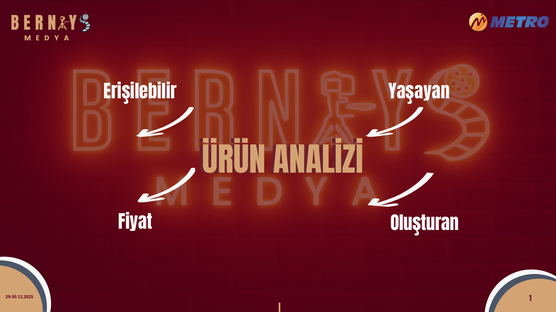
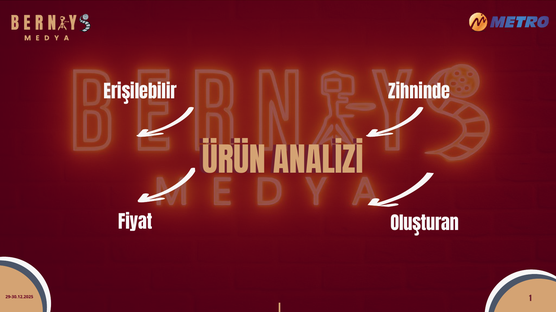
Yaşayan: Yaşayan -> Zihninde (419, 93)
